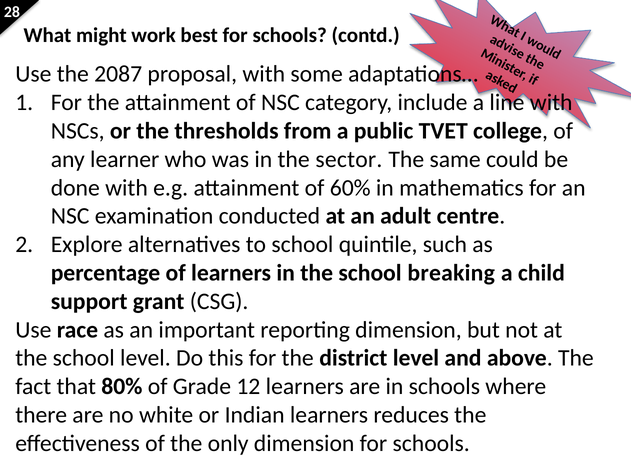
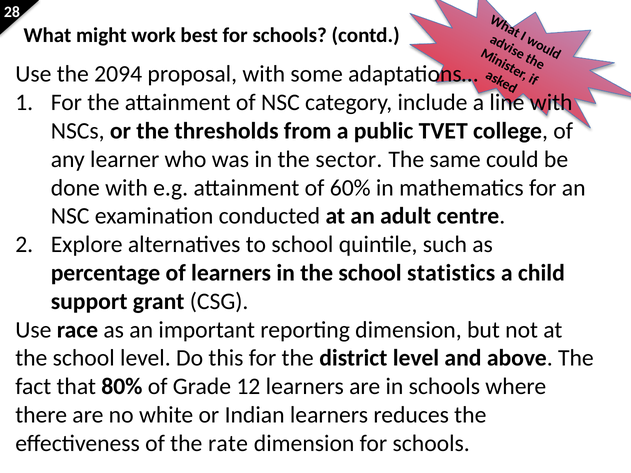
2087: 2087 -> 2094 (118, 74)
breaking: breaking -> statistics (451, 273)
only: only -> rate (228, 444)
